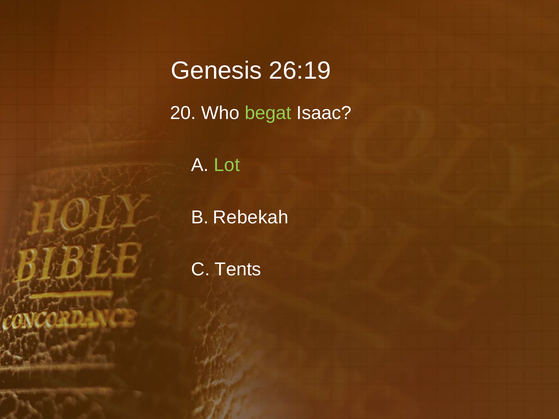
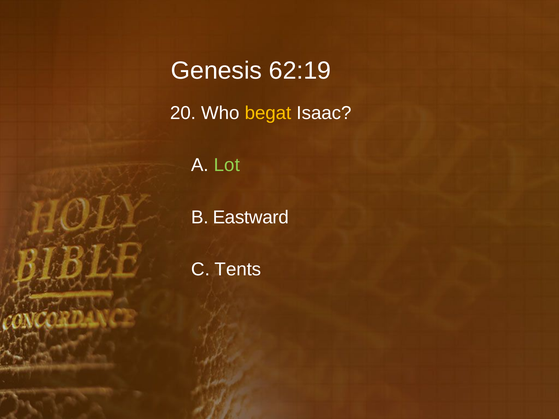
26:19: 26:19 -> 62:19 (300, 71)
begat colour: light green -> yellow (268, 113)
Rebekah: Rebekah -> Eastward (251, 217)
